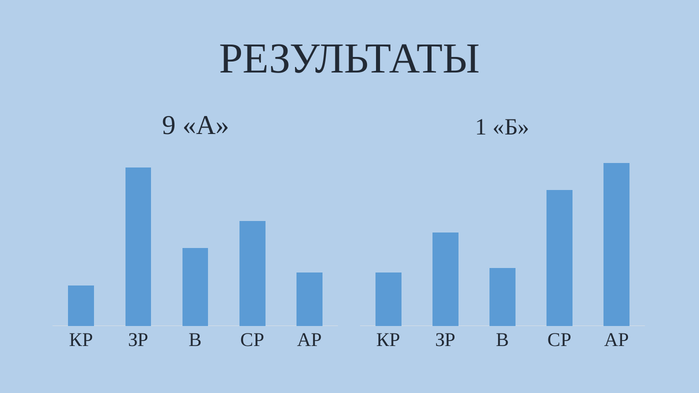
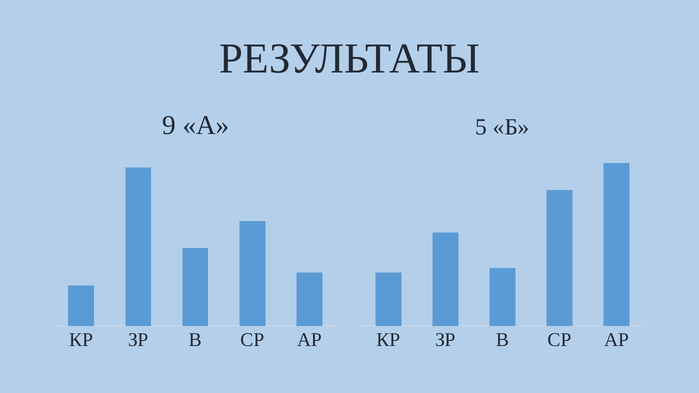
1: 1 -> 5 (481, 127)
